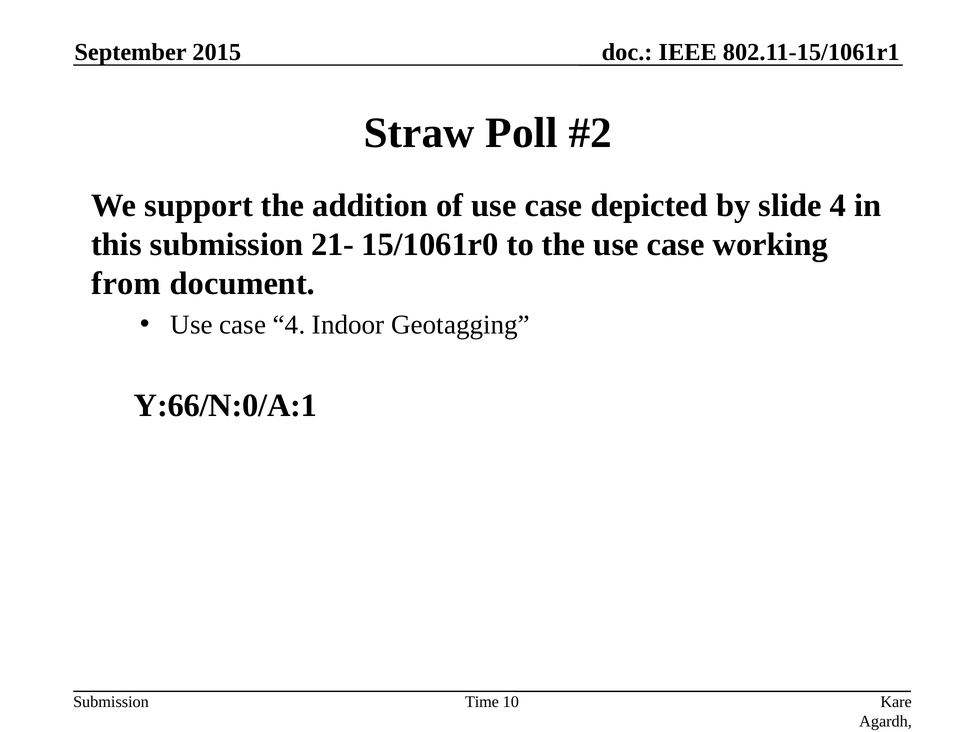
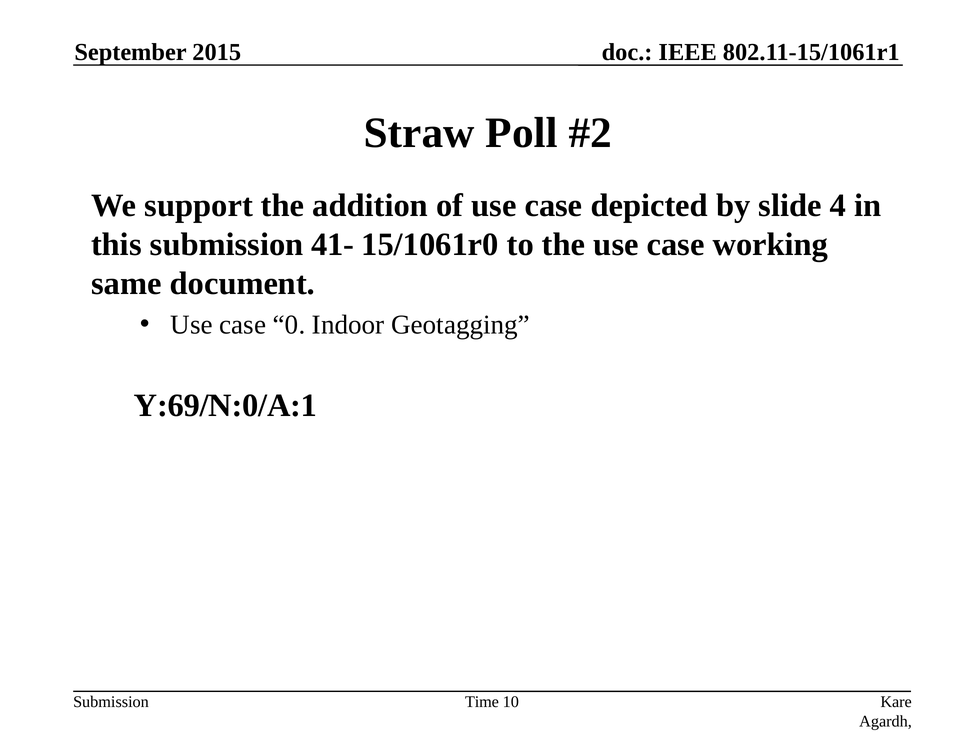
21-: 21- -> 41- (333, 245)
from: from -> same (126, 284)
case 4: 4 -> 0 (289, 325)
Y:66/N:0/A:1: Y:66/N:0/A:1 -> Y:69/N:0/A:1 (226, 405)
